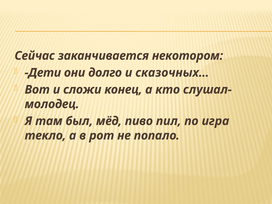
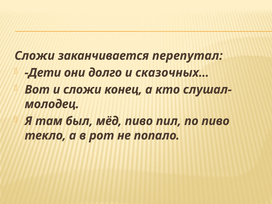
Сейчас: Сейчас -> Сложи (35, 56)
некотором: некотором -> перепутал (187, 56)
по игра: игра -> пиво (216, 121)
